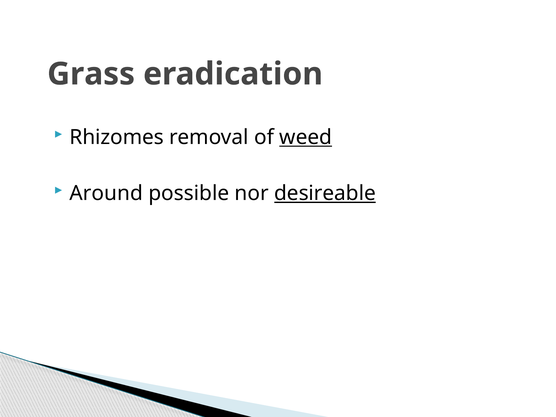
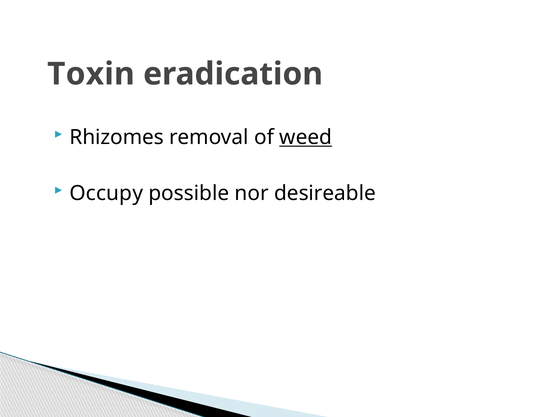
Grass: Grass -> Toxin (91, 74)
Around: Around -> Occupy (106, 193)
desireable underline: present -> none (325, 193)
